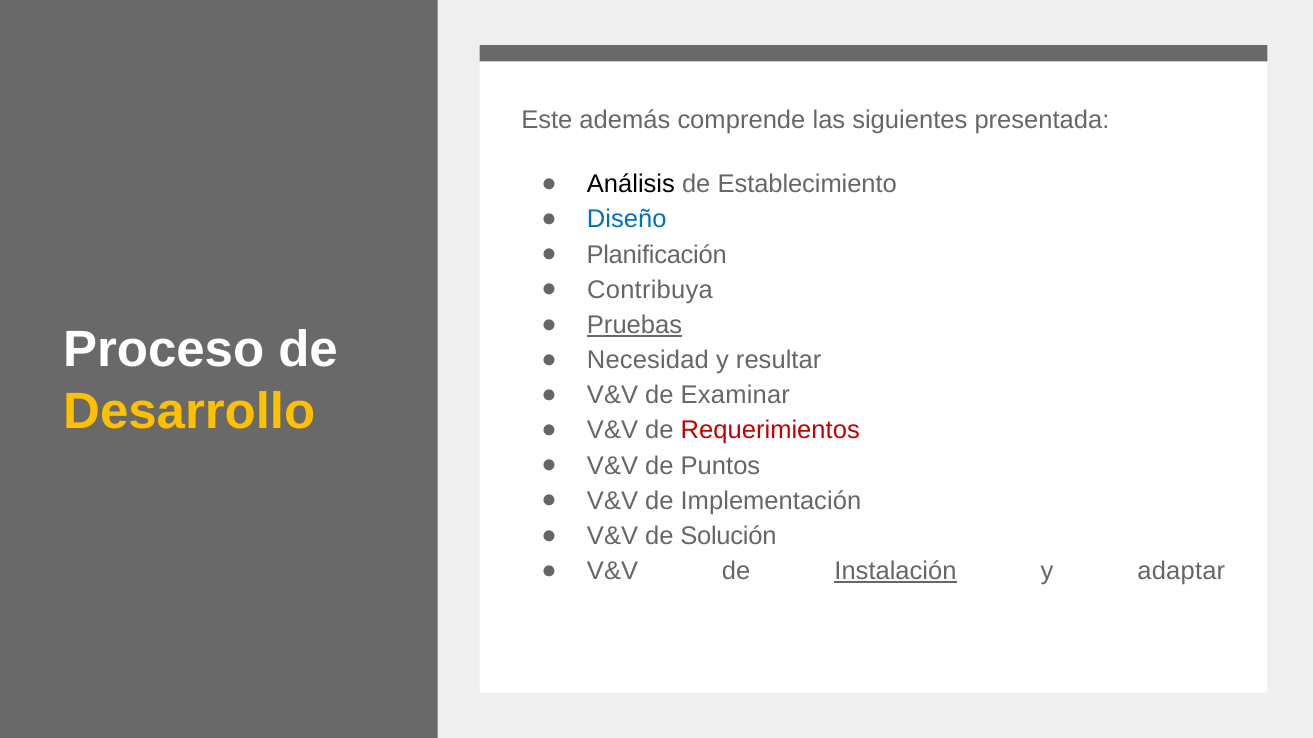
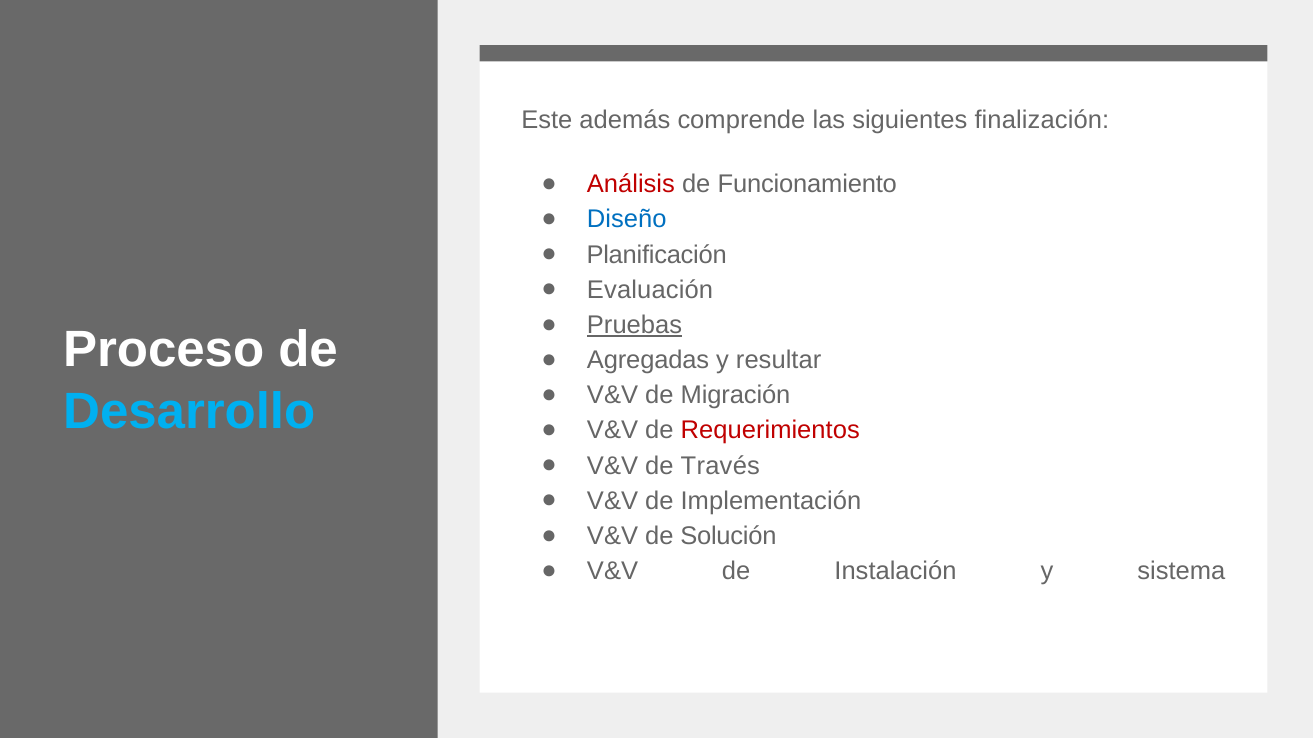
presentada: presentada -> finalización (1042, 120)
Análisis colour: black -> red (631, 184)
Establecimiento: Establecimiento -> Funcionamiento (807, 184)
Contribuya: Contribuya -> Evaluación (650, 290)
Necesidad: Necesidad -> Agregadas (648, 360)
Examinar: Examinar -> Migración (736, 396)
Desarrollo colour: yellow -> light blue (189, 412)
Puntos: Puntos -> Través (720, 466)
Instalación underline: present -> none (895, 572)
adaptar: adaptar -> sistema (1181, 572)
